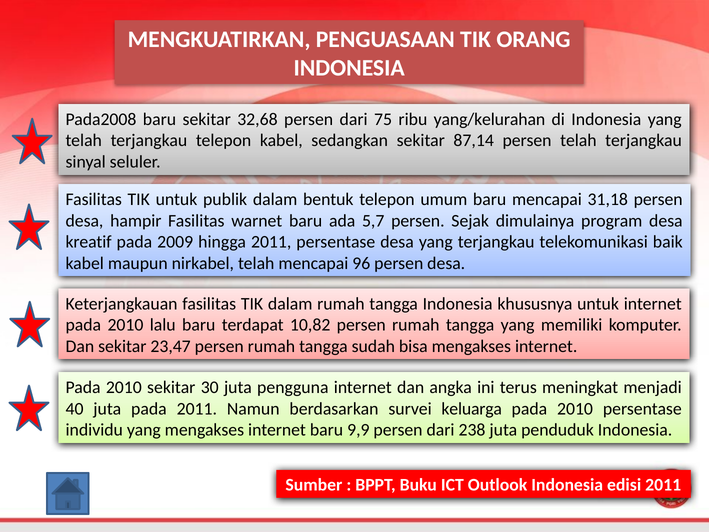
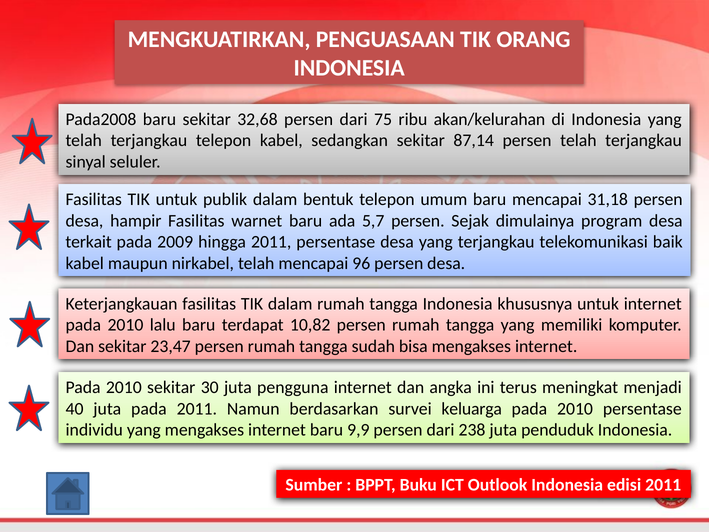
yang/kelurahan: yang/kelurahan -> akan/kelurahan (489, 119)
kreatif: kreatif -> terkait (89, 242)
